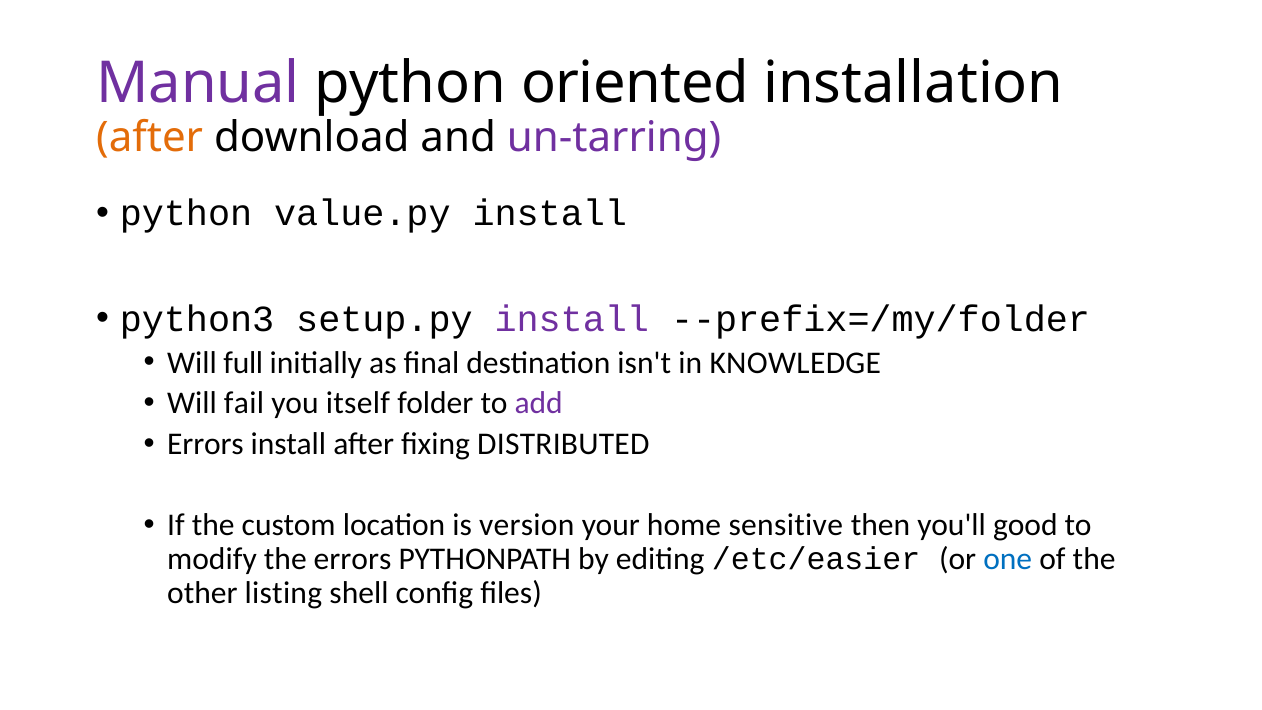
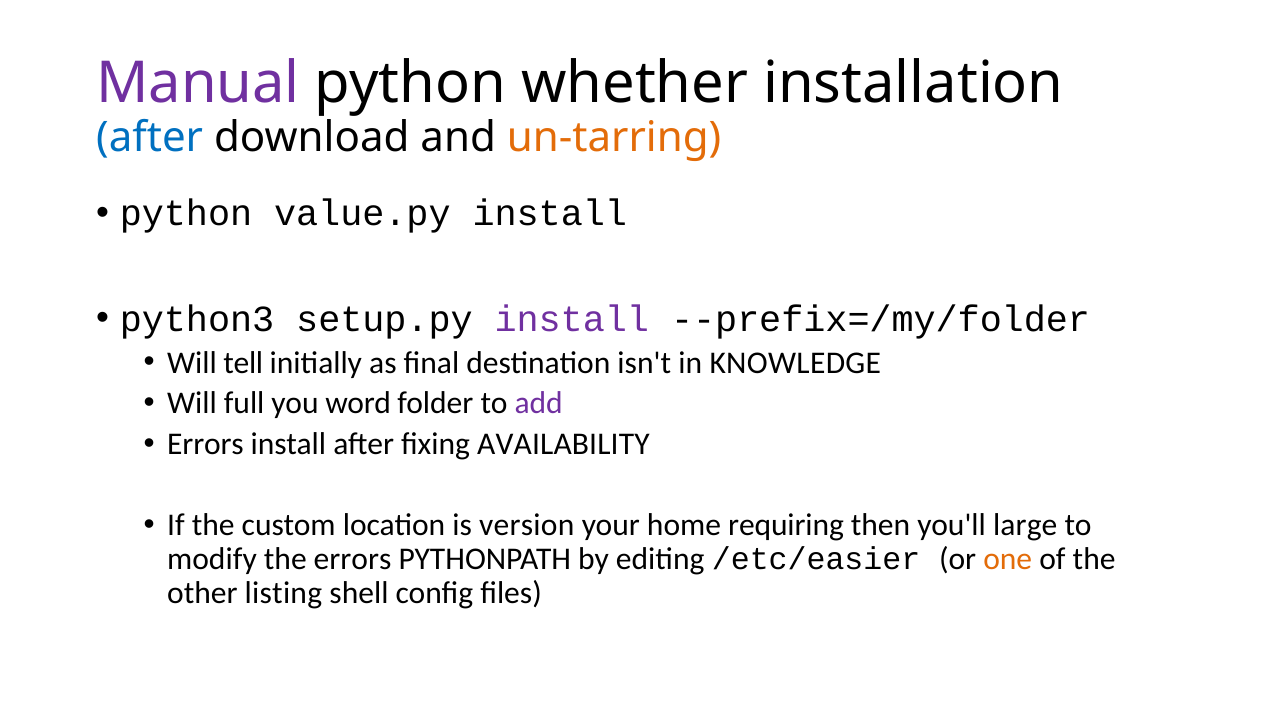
oriented: oriented -> whether (635, 83)
after colour: orange -> blue (150, 137)
un-tarring colour: purple -> orange (614, 137)
full: full -> tell (243, 363)
fail: fail -> full (244, 403)
itself: itself -> word (358, 403)
DISTRIBUTED: DISTRIBUTED -> AVAILABILITY (563, 444)
sensitive: sensitive -> requiring (786, 525)
good: good -> large (1025, 525)
one colour: blue -> orange (1008, 559)
